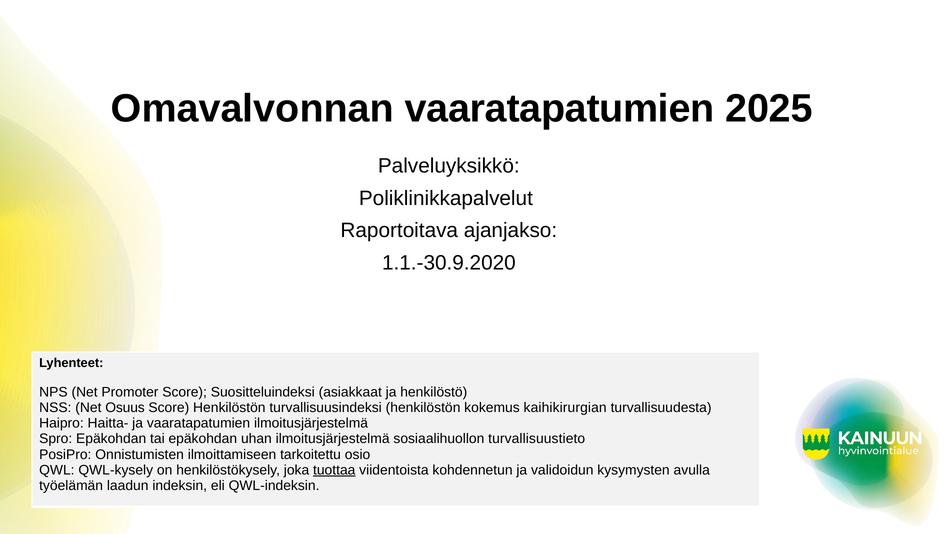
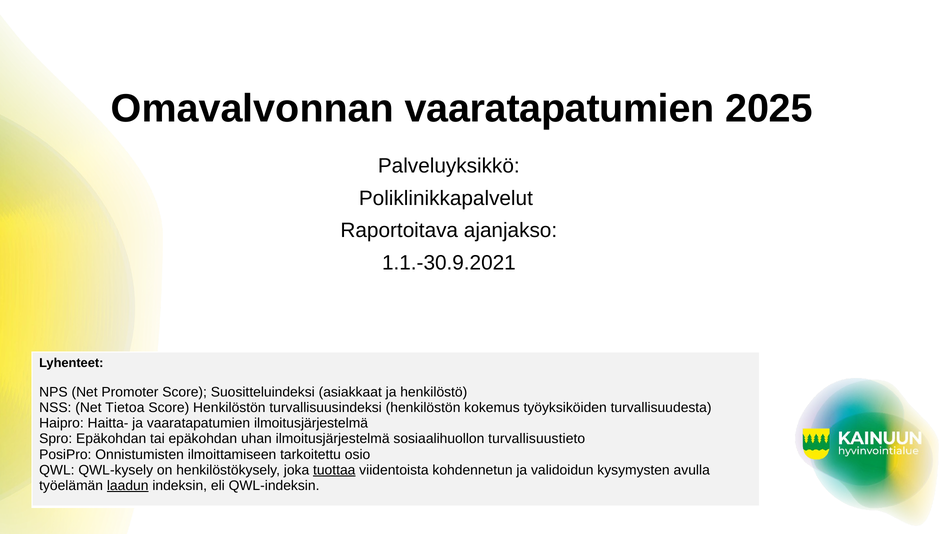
1.1.-30.9.2020: 1.1.-30.9.2020 -> 1.1.-30.9.2021 (449, 263)
Osuus: Osuus -> Tietoa (125, 408)
kaihikirurgian: kaihikirurgian -> työyksiköiden (565, 408)
laadun underline: none -> present (128, 485)
